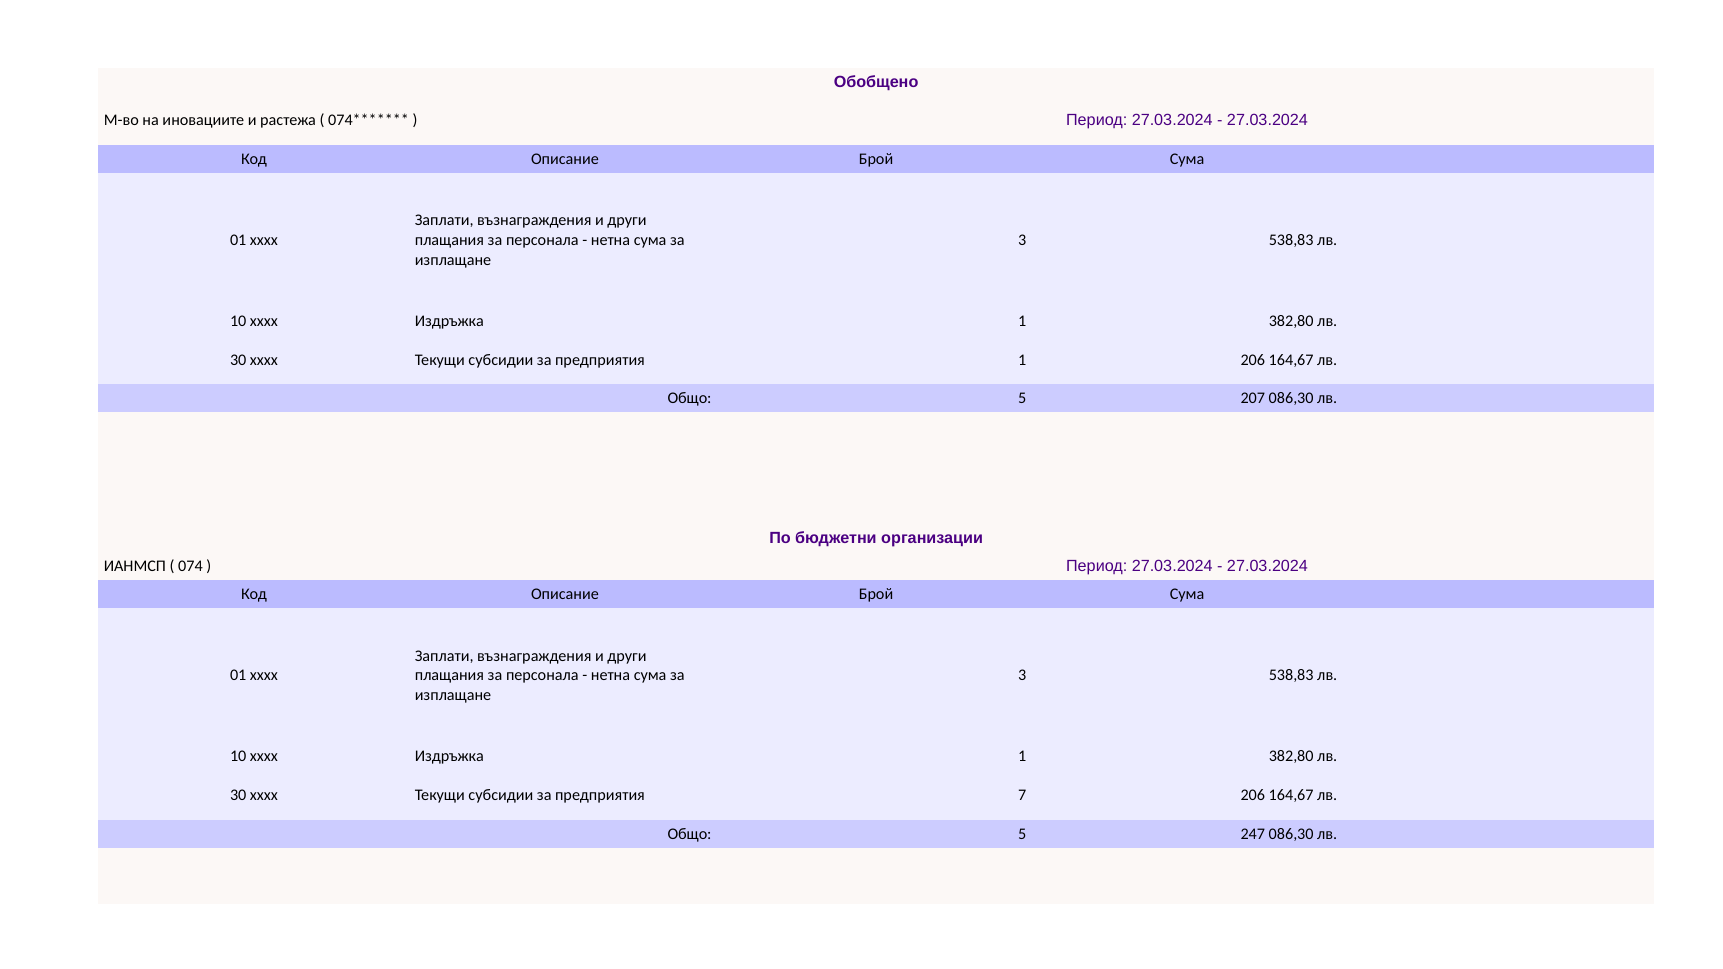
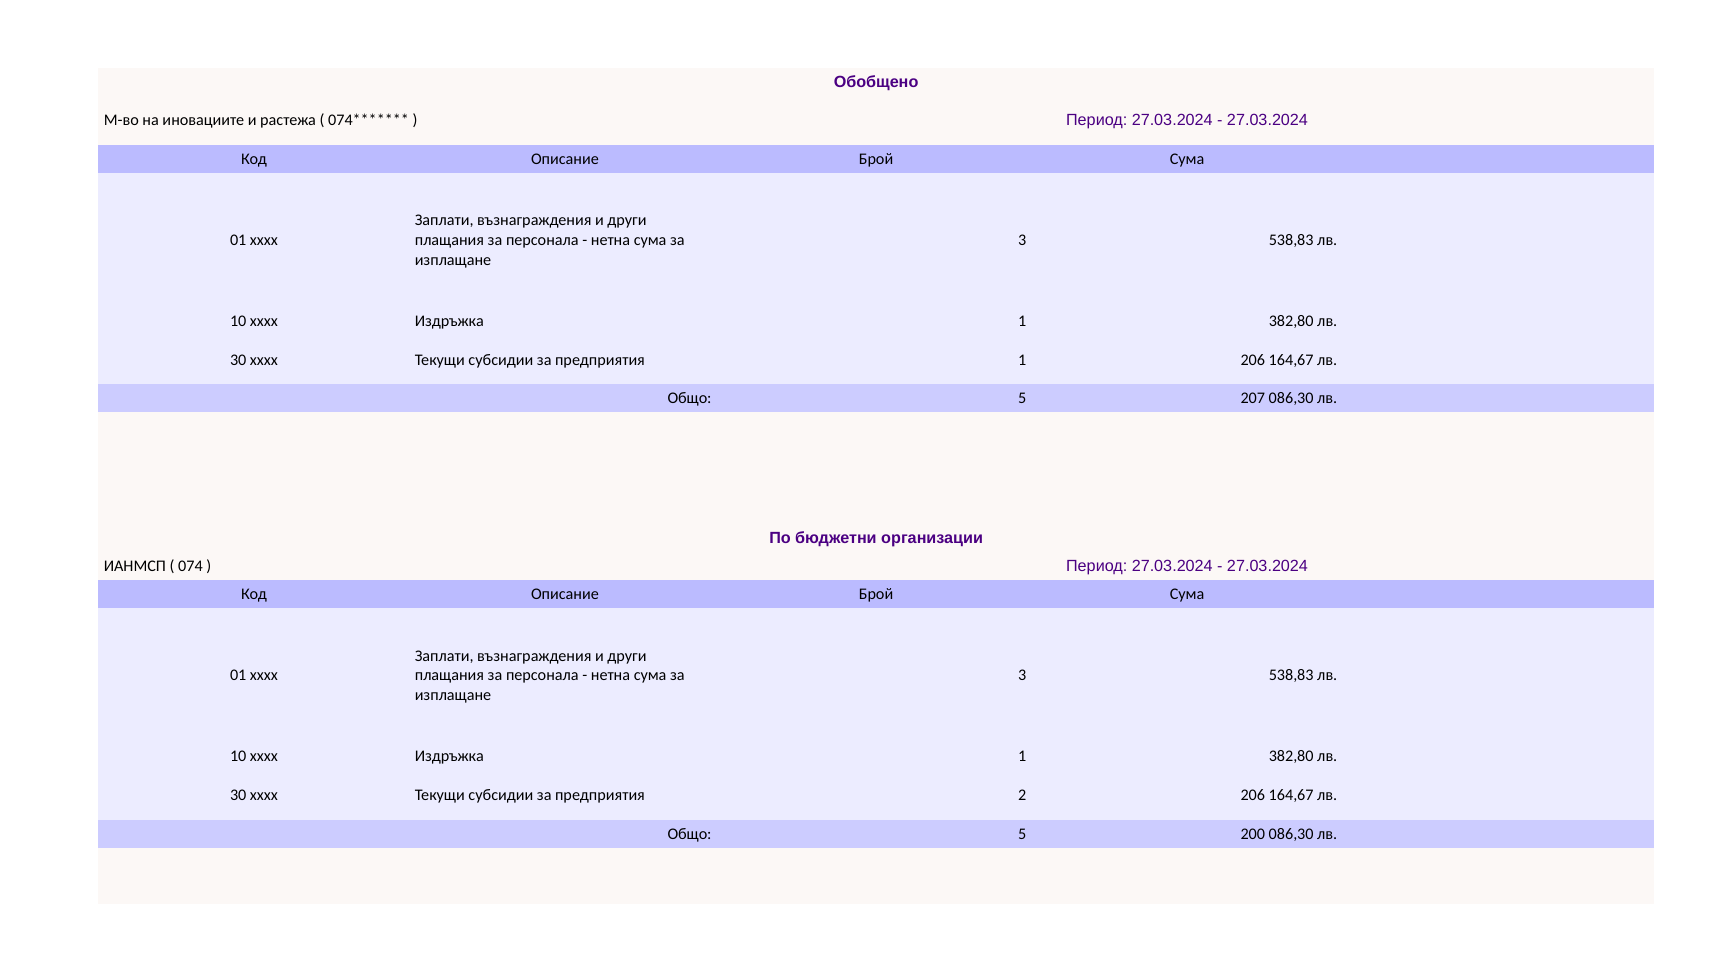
7: 7 -> 2 (1022, 795)
247: 247 -> 200 (1253, 834)
